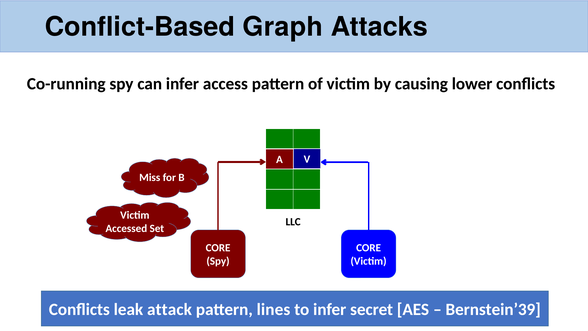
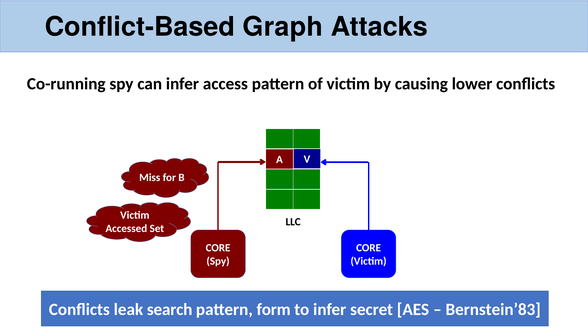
attack: attack -> search (170, 309)
lines: lines -> form (274, 309)
Bernstein’39: Bernstein’39 -> Bernstein’83 (493, 309)
